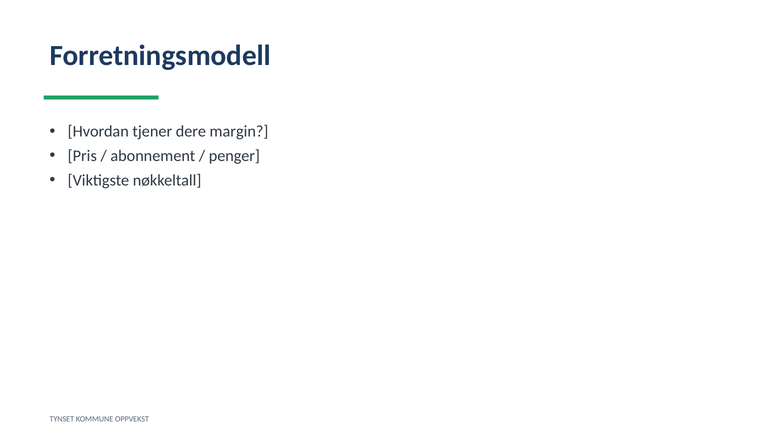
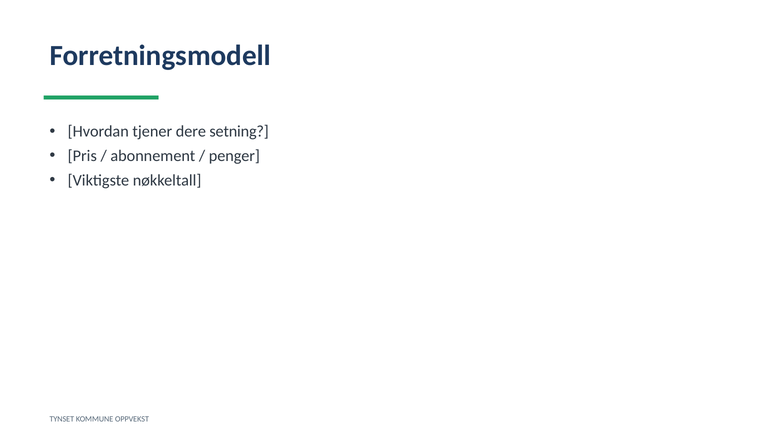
margin: margin -> setning (239, 132)
